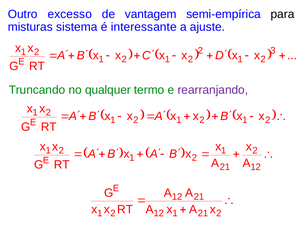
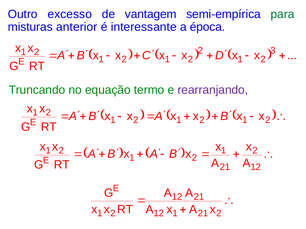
para colour: black -> green (282, 14)
sistema: sistema -> anterior (77, 27)
ajuste: ajuste -> época (208, 27)
qualquer: qualquer -> equação (108, 90)
